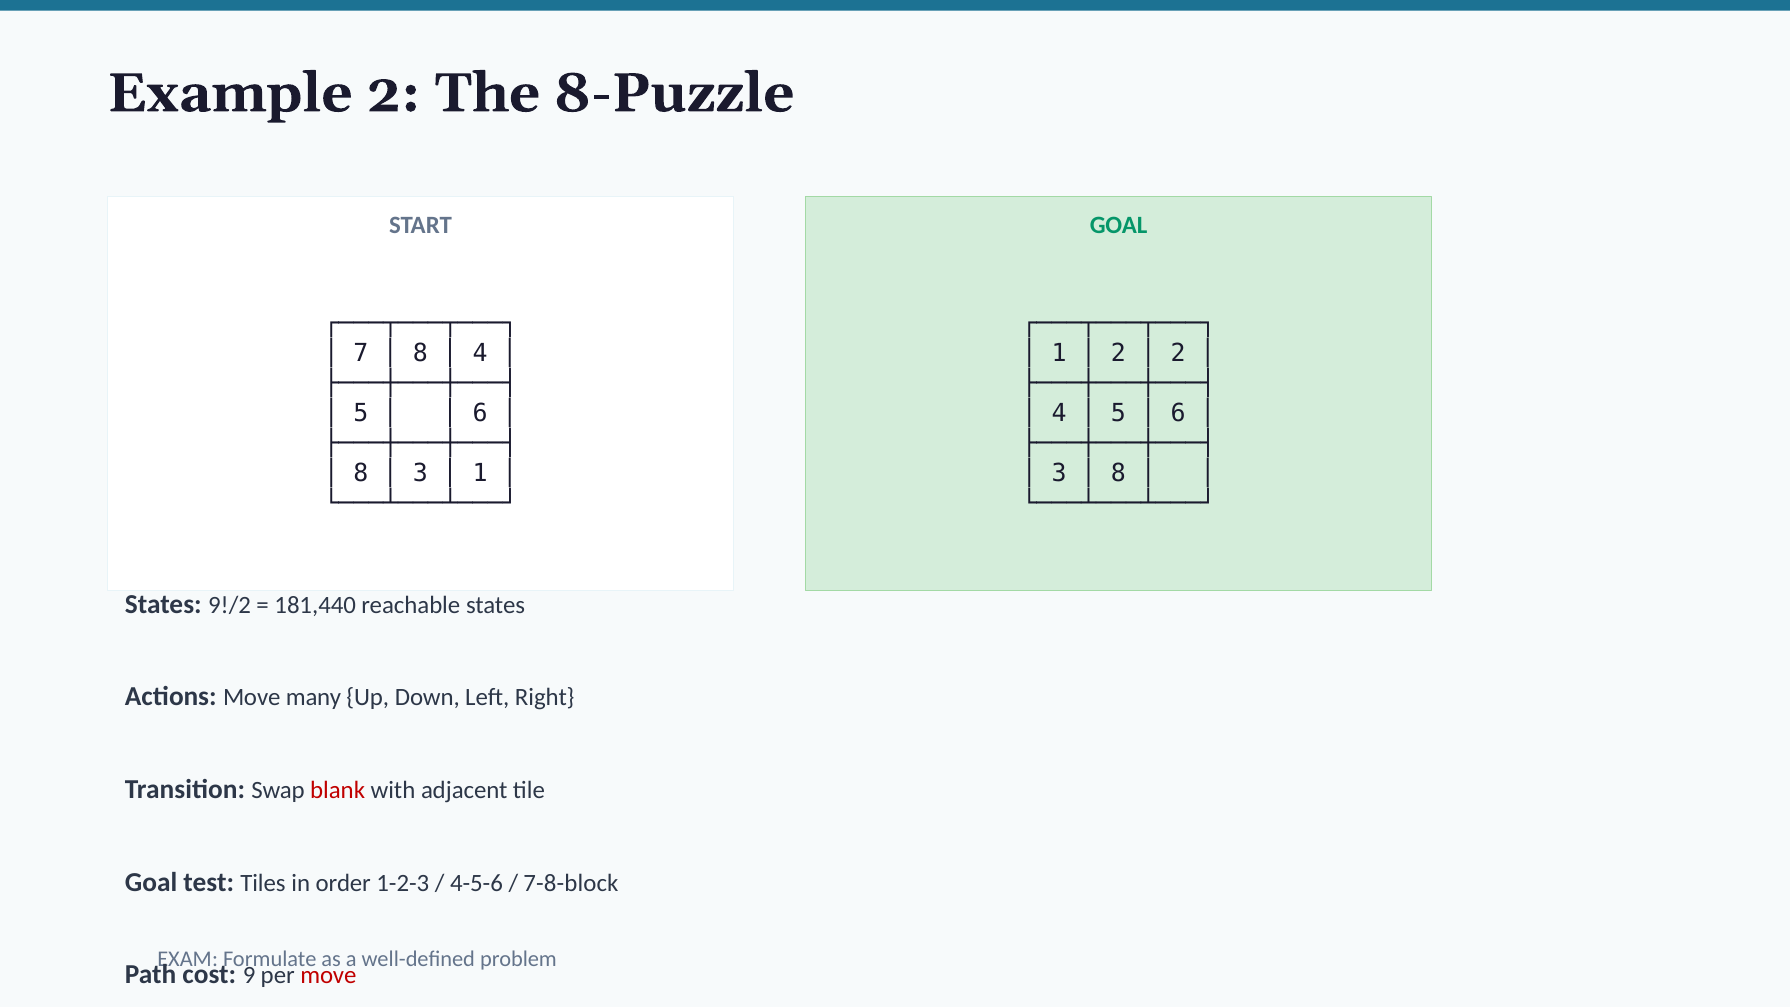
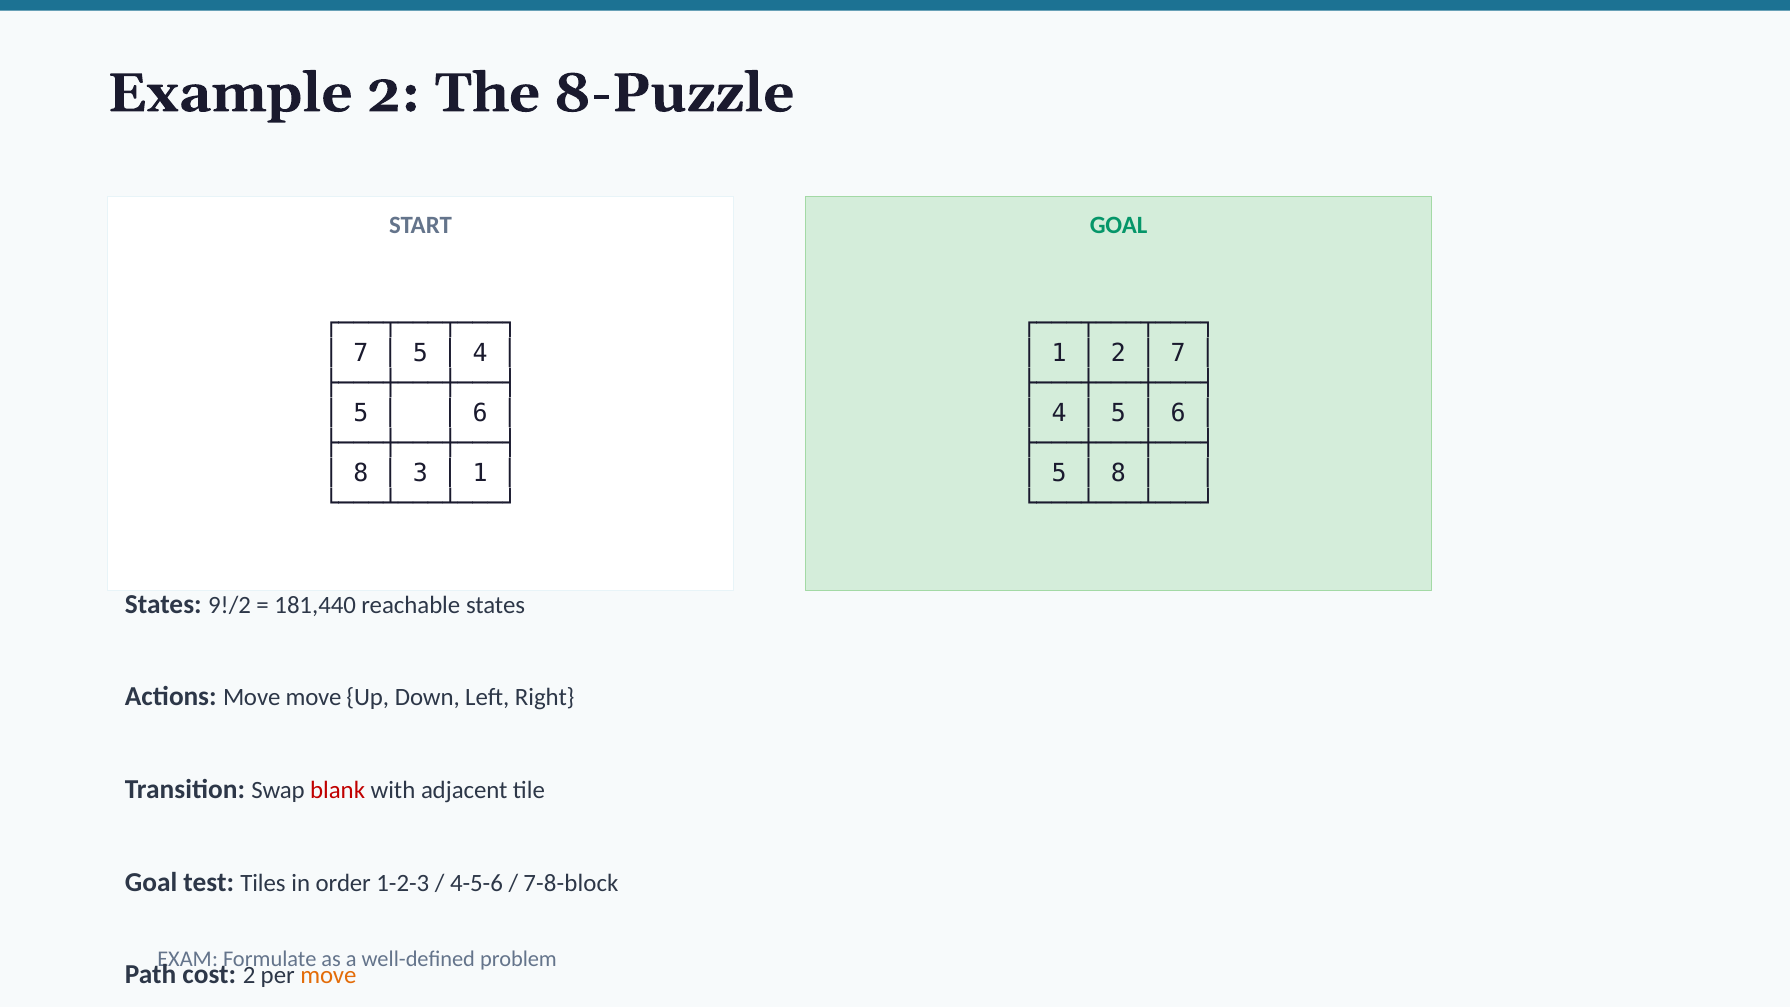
8: 8 -> 5 (420, 354)
2: 2 -> 7 (1178, 354)
3: 3 -> 5 (1059, 473)
Move many: many -> move (314, 698)
cost 9: 9 -> 2 (249, 975)
move colour: red -> orange (328, 975)
